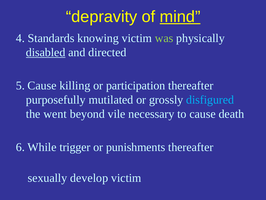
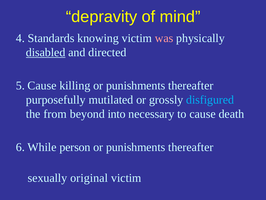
mind underline: present -> none (180, 17)
was colour: light green -> pink (164, 38)
killing or participation: participation -> punishments (136, 85)
went: went -> from (55, 114)
vile: vile -> into (117, 114)
trigger: trigger -> person (75, 147)
develop: develop -> original (89, 178)
